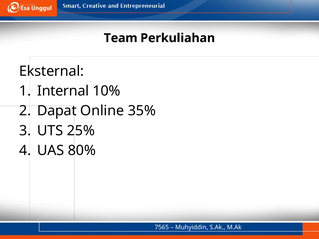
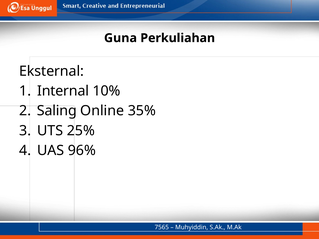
Team: Team -> Guna (120, 38)
Dapat: Dapat -> Saling (57, 111)
80%: 80% -> 96% (82, 151)
